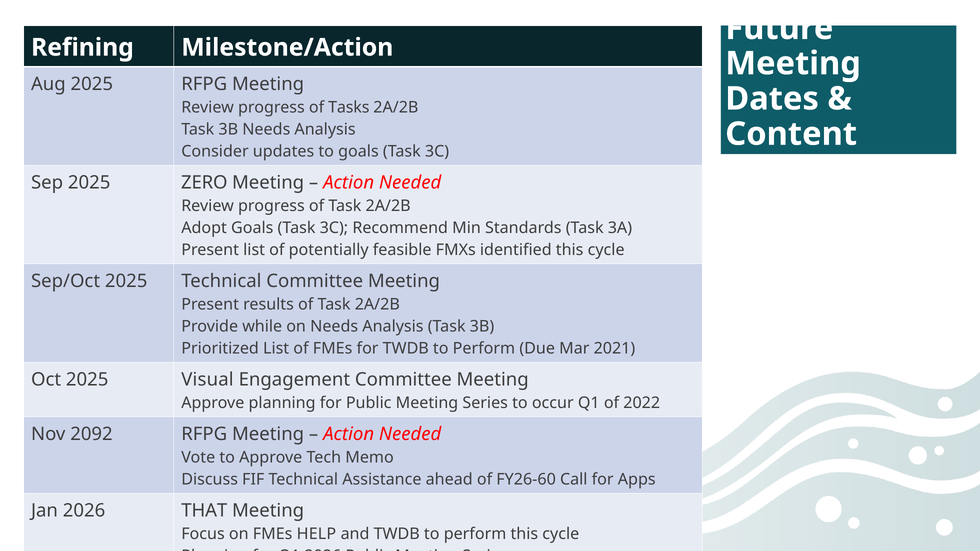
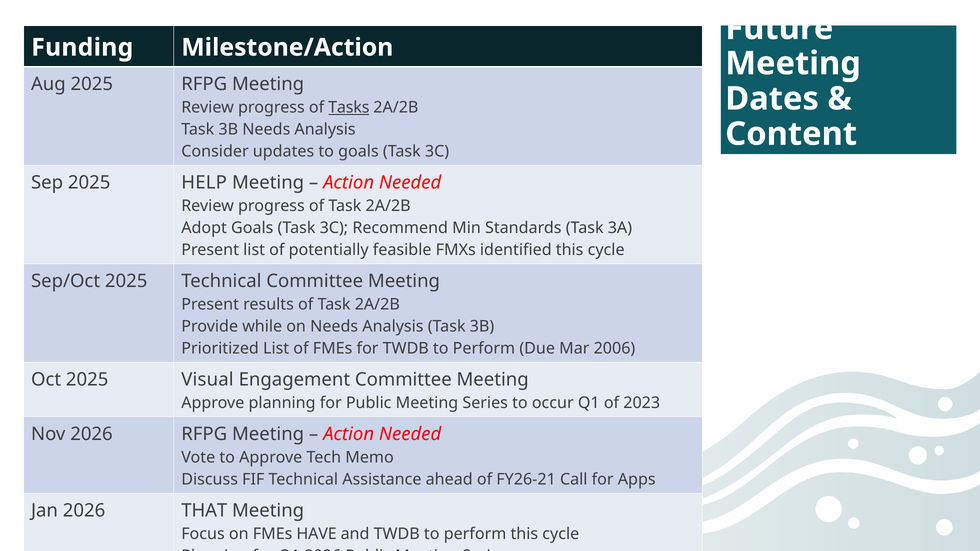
Refining: Refining -> Funding (82, 47)
Tasks underline: none -> present (349, 107)
ZERO: ZERO -> HELP (204, 183)
2021: 2021 -> 2006 (614, 349)
2022: 2022 -> 2023 (642, 403)
Nov 2092: 2092 -> 2026 (91, 434)
FY26-60: FY26-60 -> FY26-21 (526, 480)
HELP: HELP -> HAVE (317, 534)
